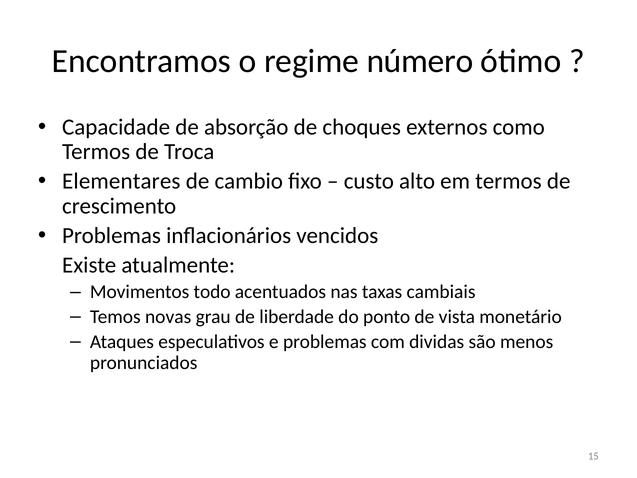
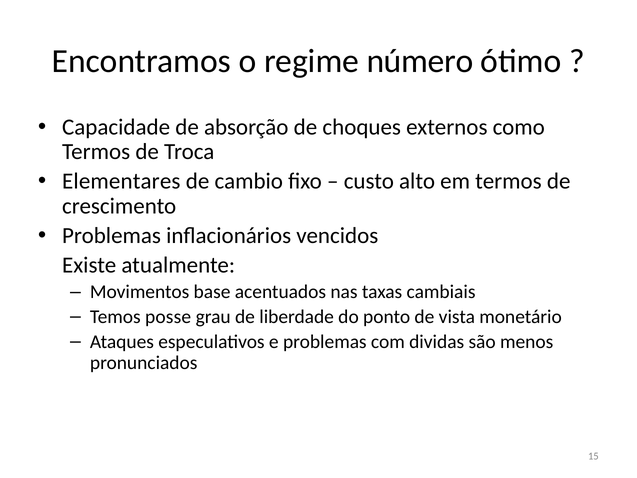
todo: todo -> base (212, 292)
novas: novas -> posse (168, 317)
